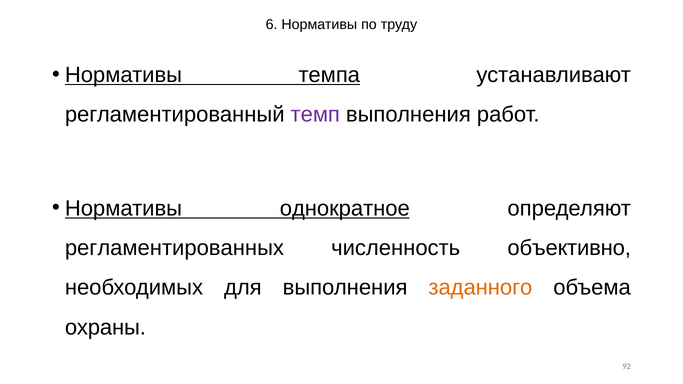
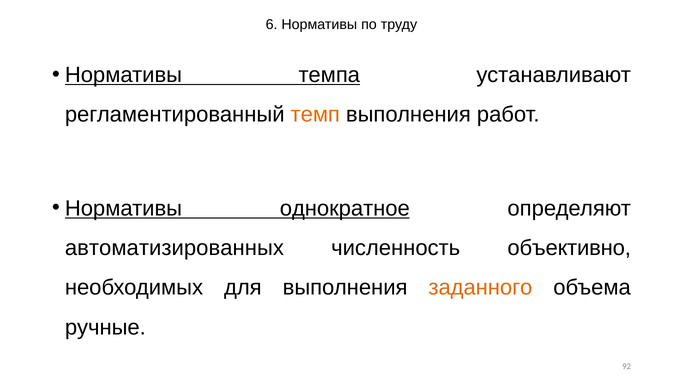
темп colour: purple -> orange (315, 115)
регламентированных: регламентированных -> автоматизированных (174, 248)
охраны: охраны -> ручные (105, 327)
